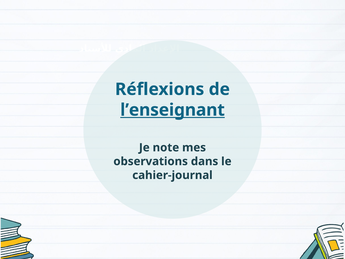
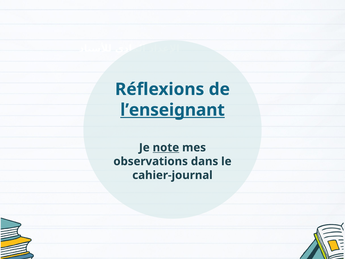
note underline: none -> present (166, 147)
